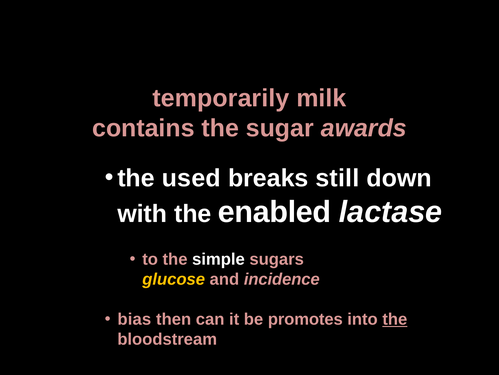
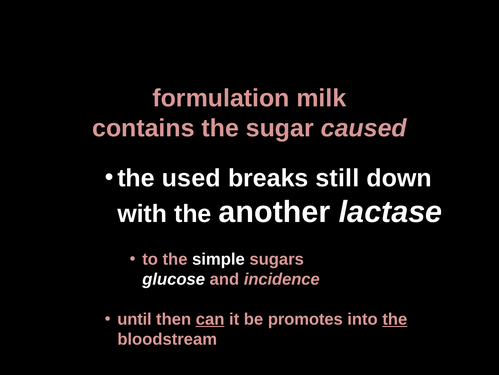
temporarily: temporarily -> formulation (221, 98)
awards: awards -> caused (364, 128)
enabled: enabled -> another (274, 212)
glucose colour: yellow -> white (174, 279)
bias: bias -> until (134, 319)
can underline: none -> present (210, 319)
